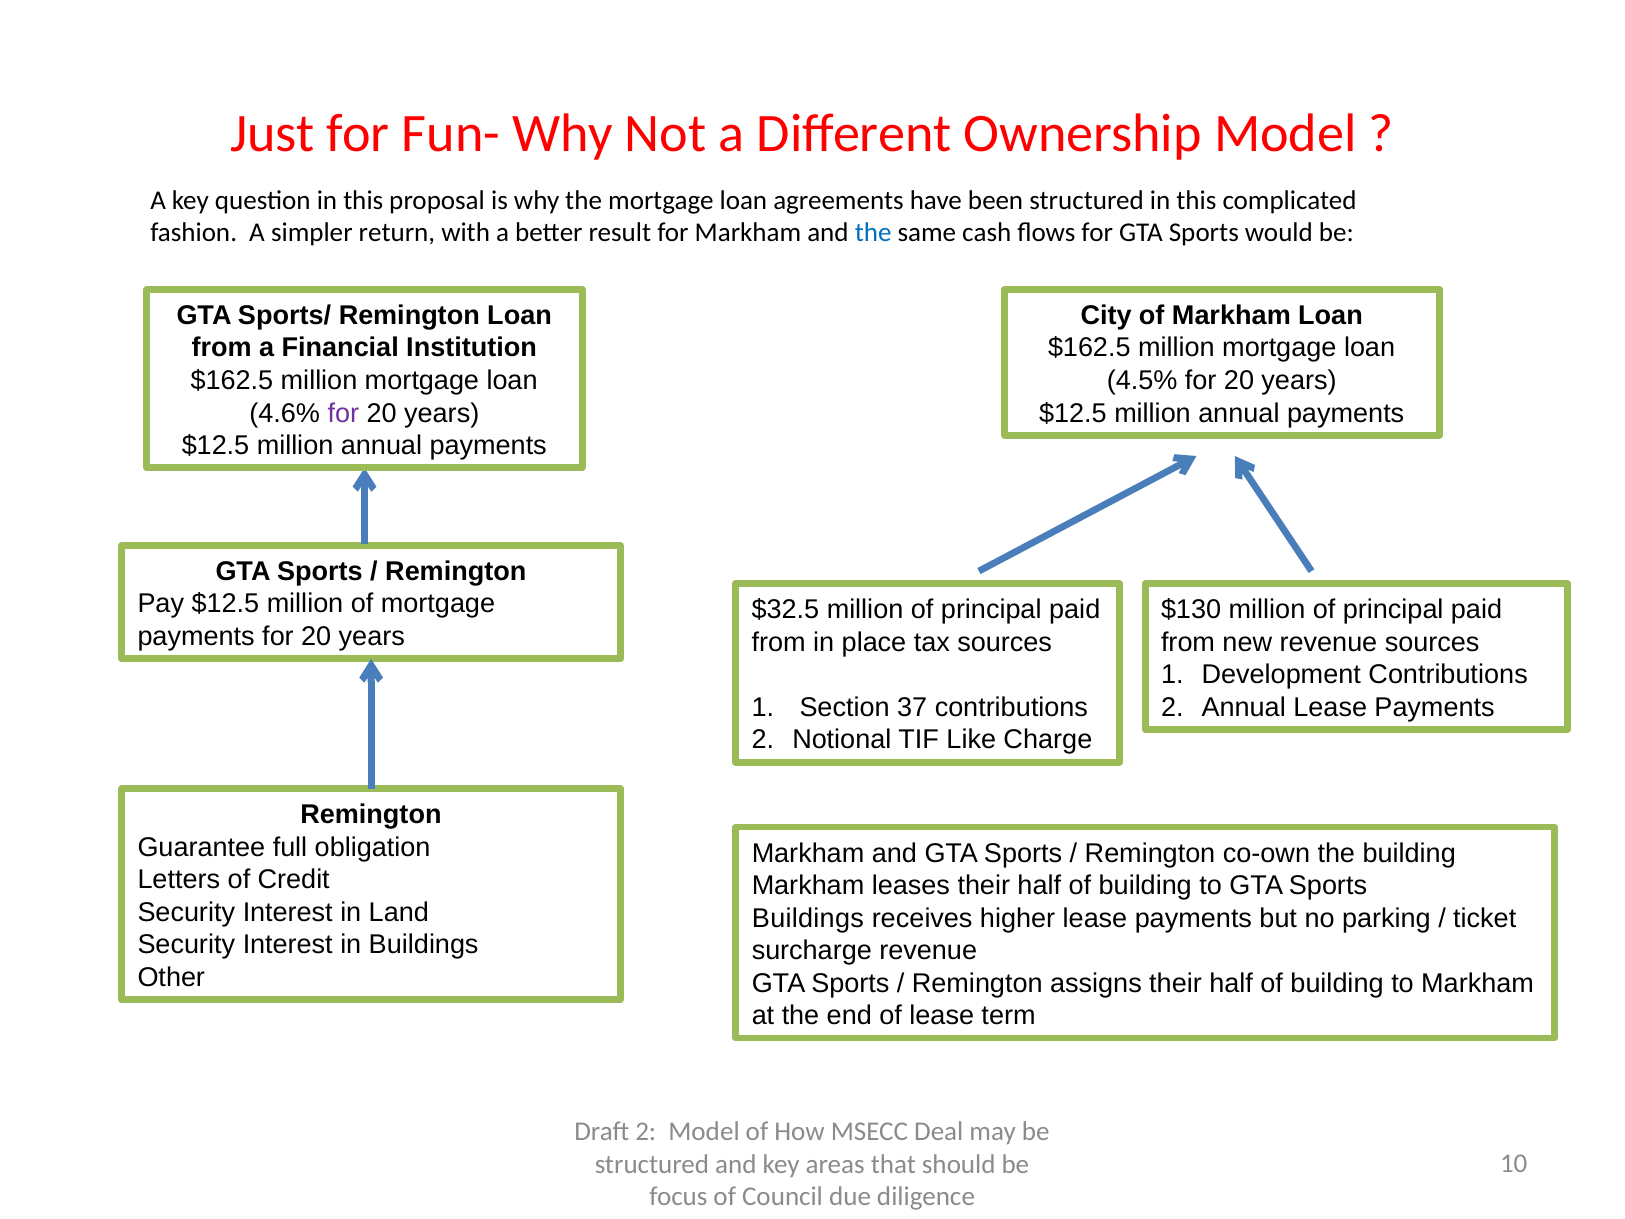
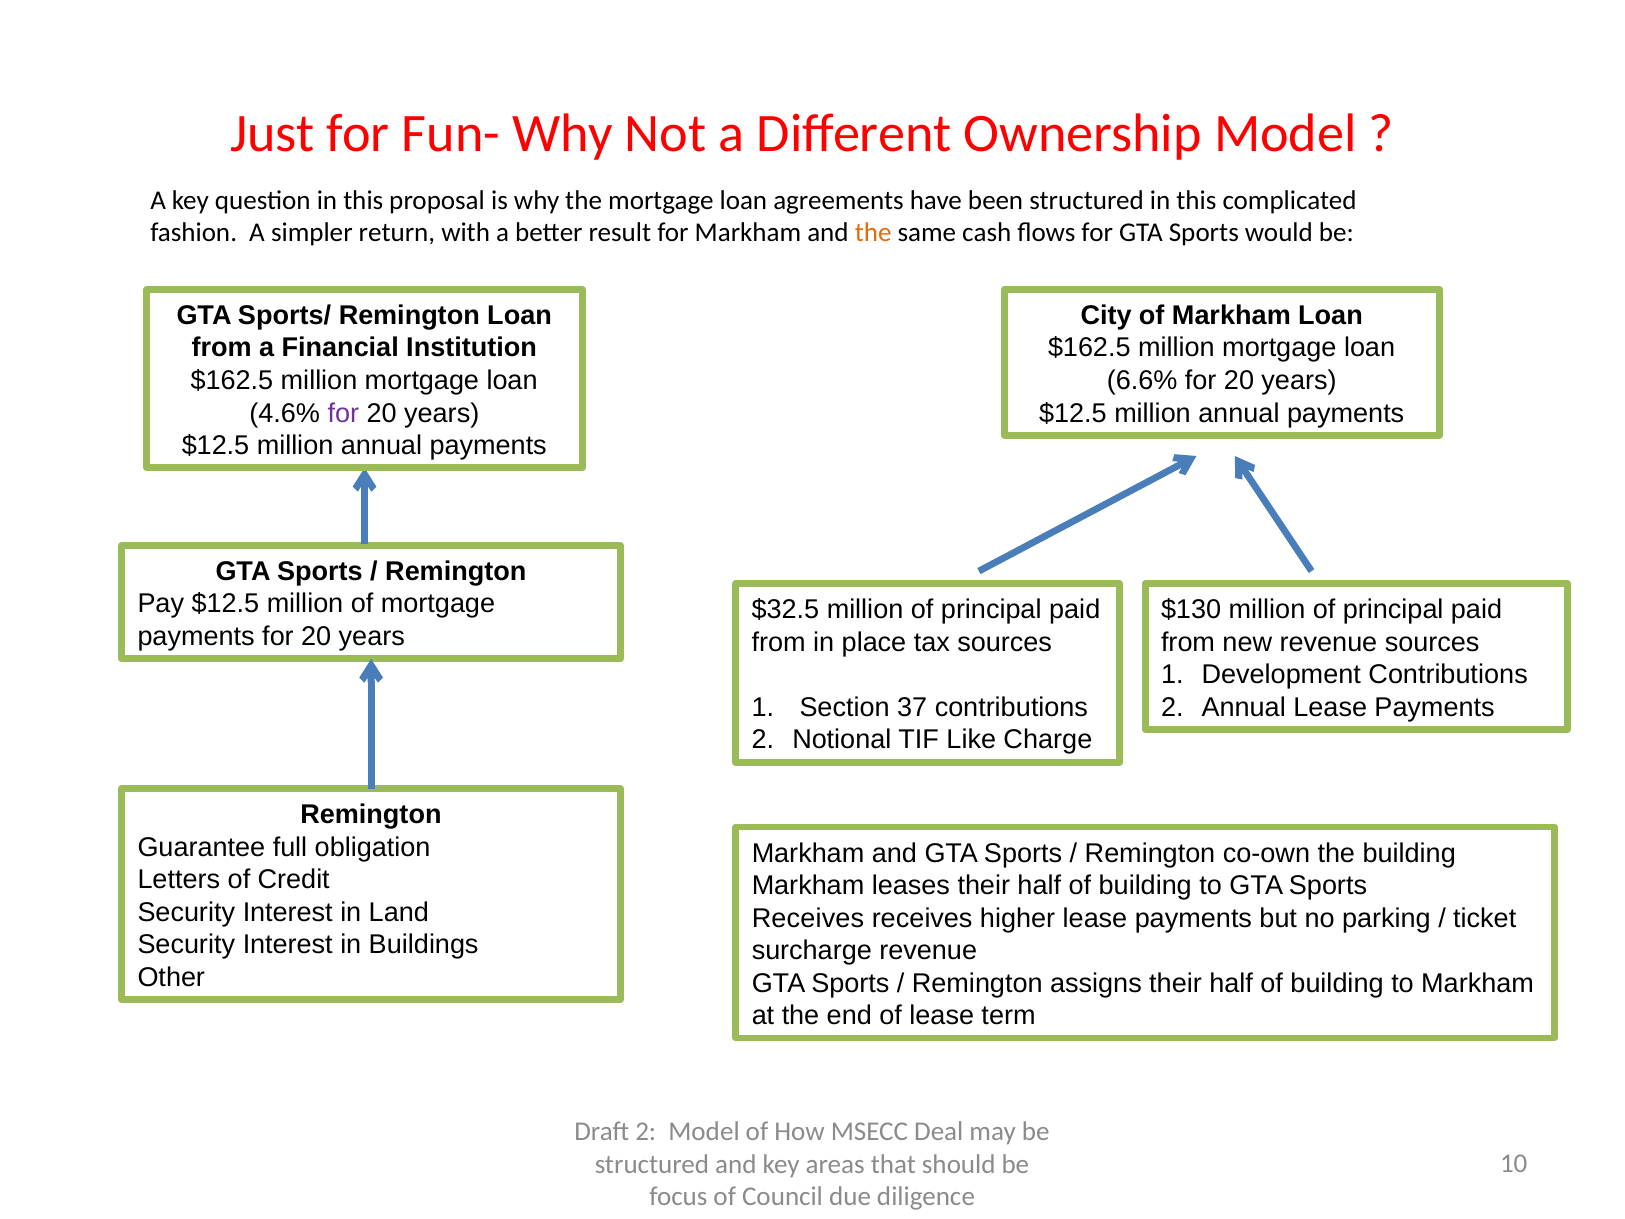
the colour: blue -> orange (873, 233)
4.5%: 4.5% -> 6.6% (1142, 380)
Buildings: Buildings -> Receives (808, 918)
